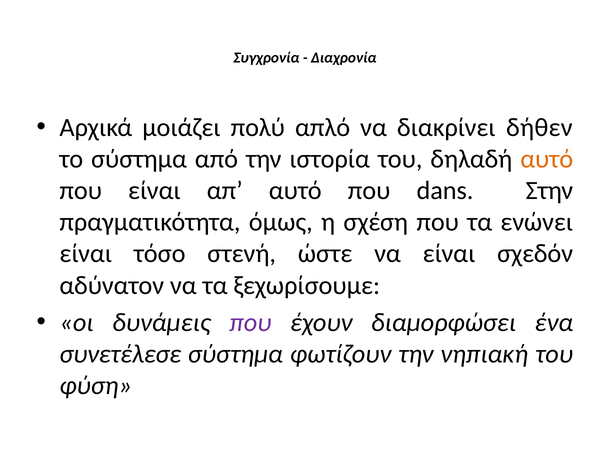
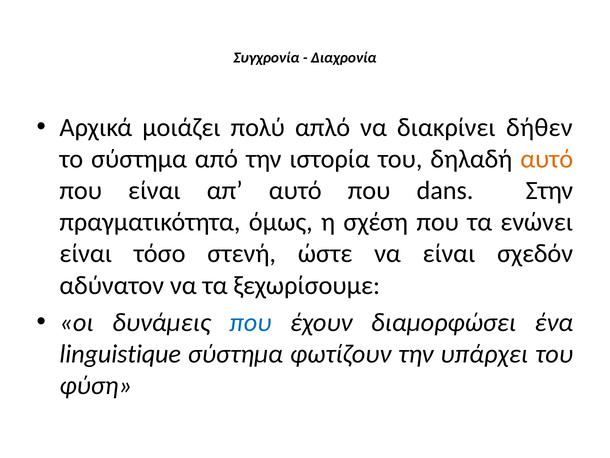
που colour: purple -> blue (250, 322)
συνετέλεσε: συνετέλεσε -> linguistique (120, 354)
νηπιακή: νηπιακή -> υπάρχει (484, 354)
